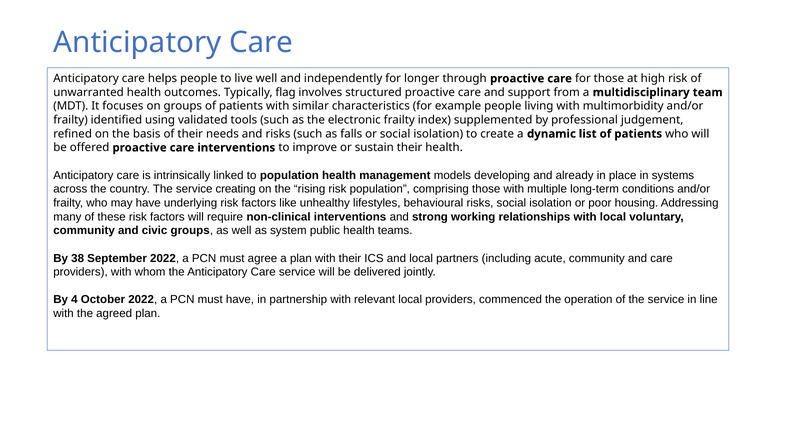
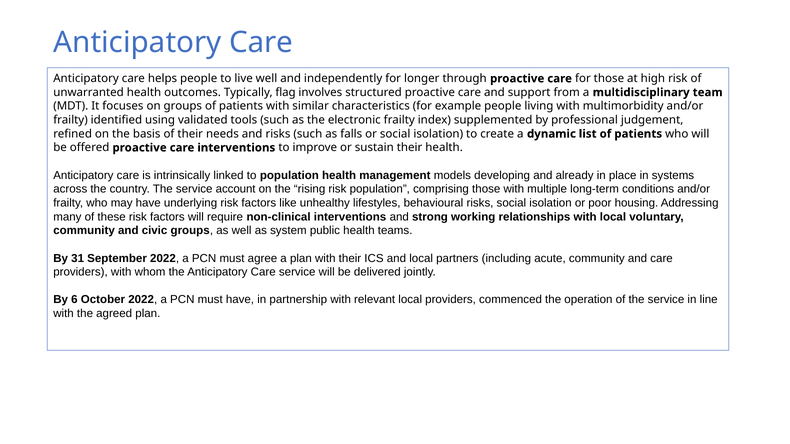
creating: creating -> account (236, 189)
38: 38 -> 31 (78, 258)
4: 4 -> 6 (74, 300)
